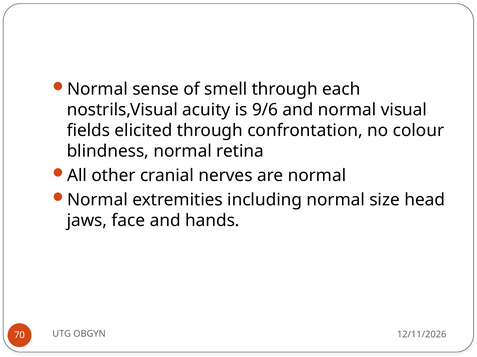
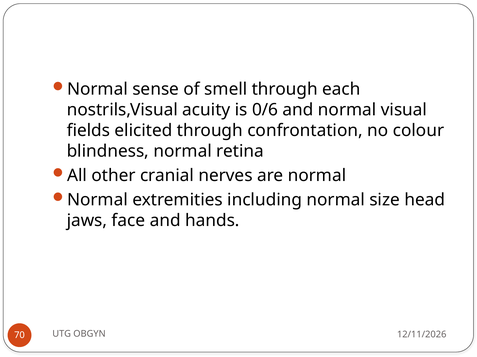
9/6: 9/6 -> 0/6 (265, 110)
